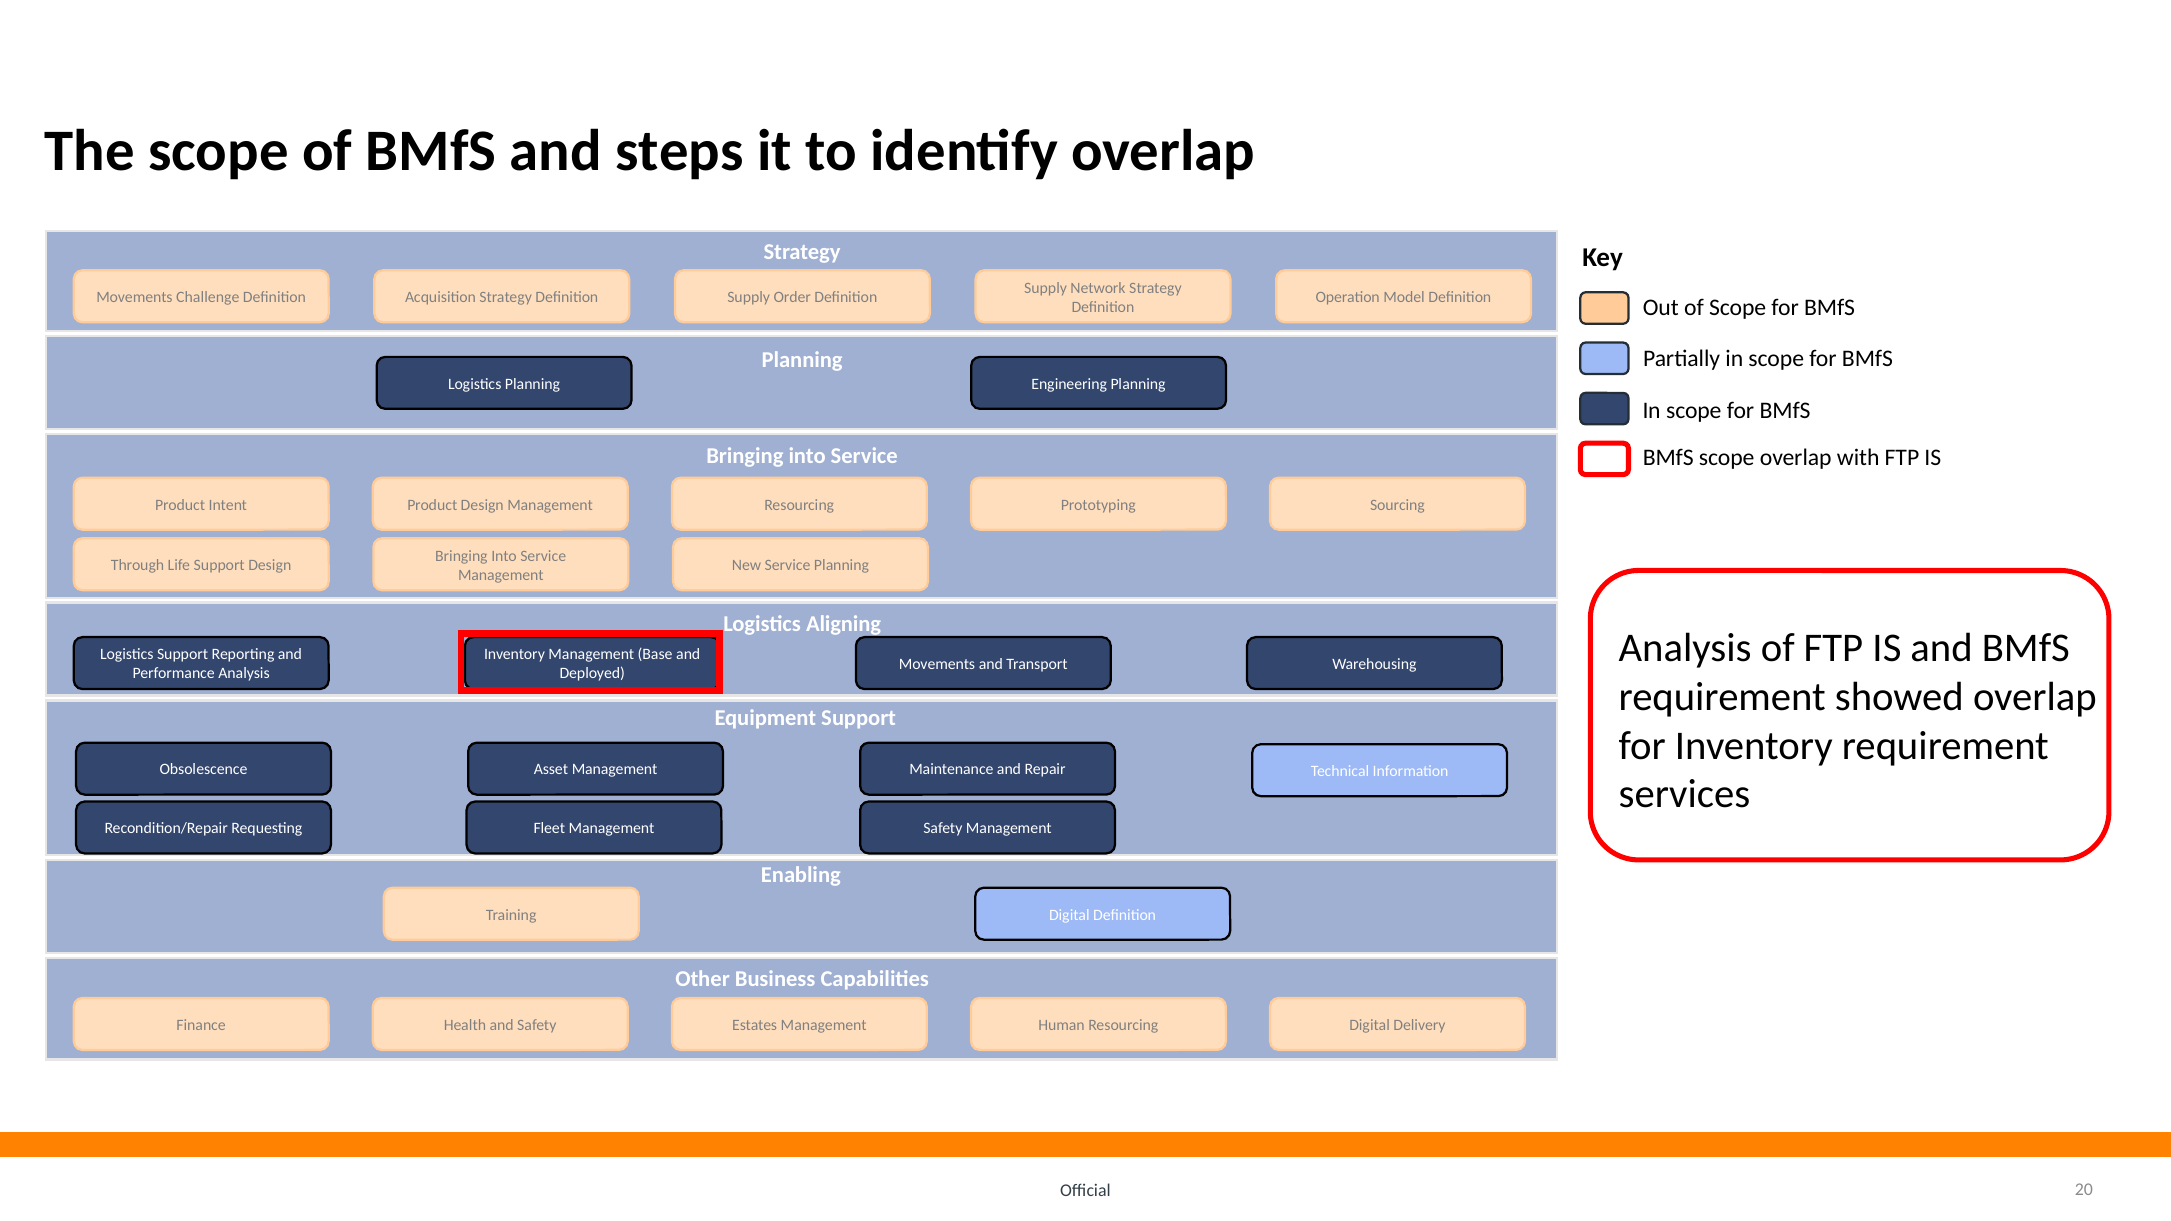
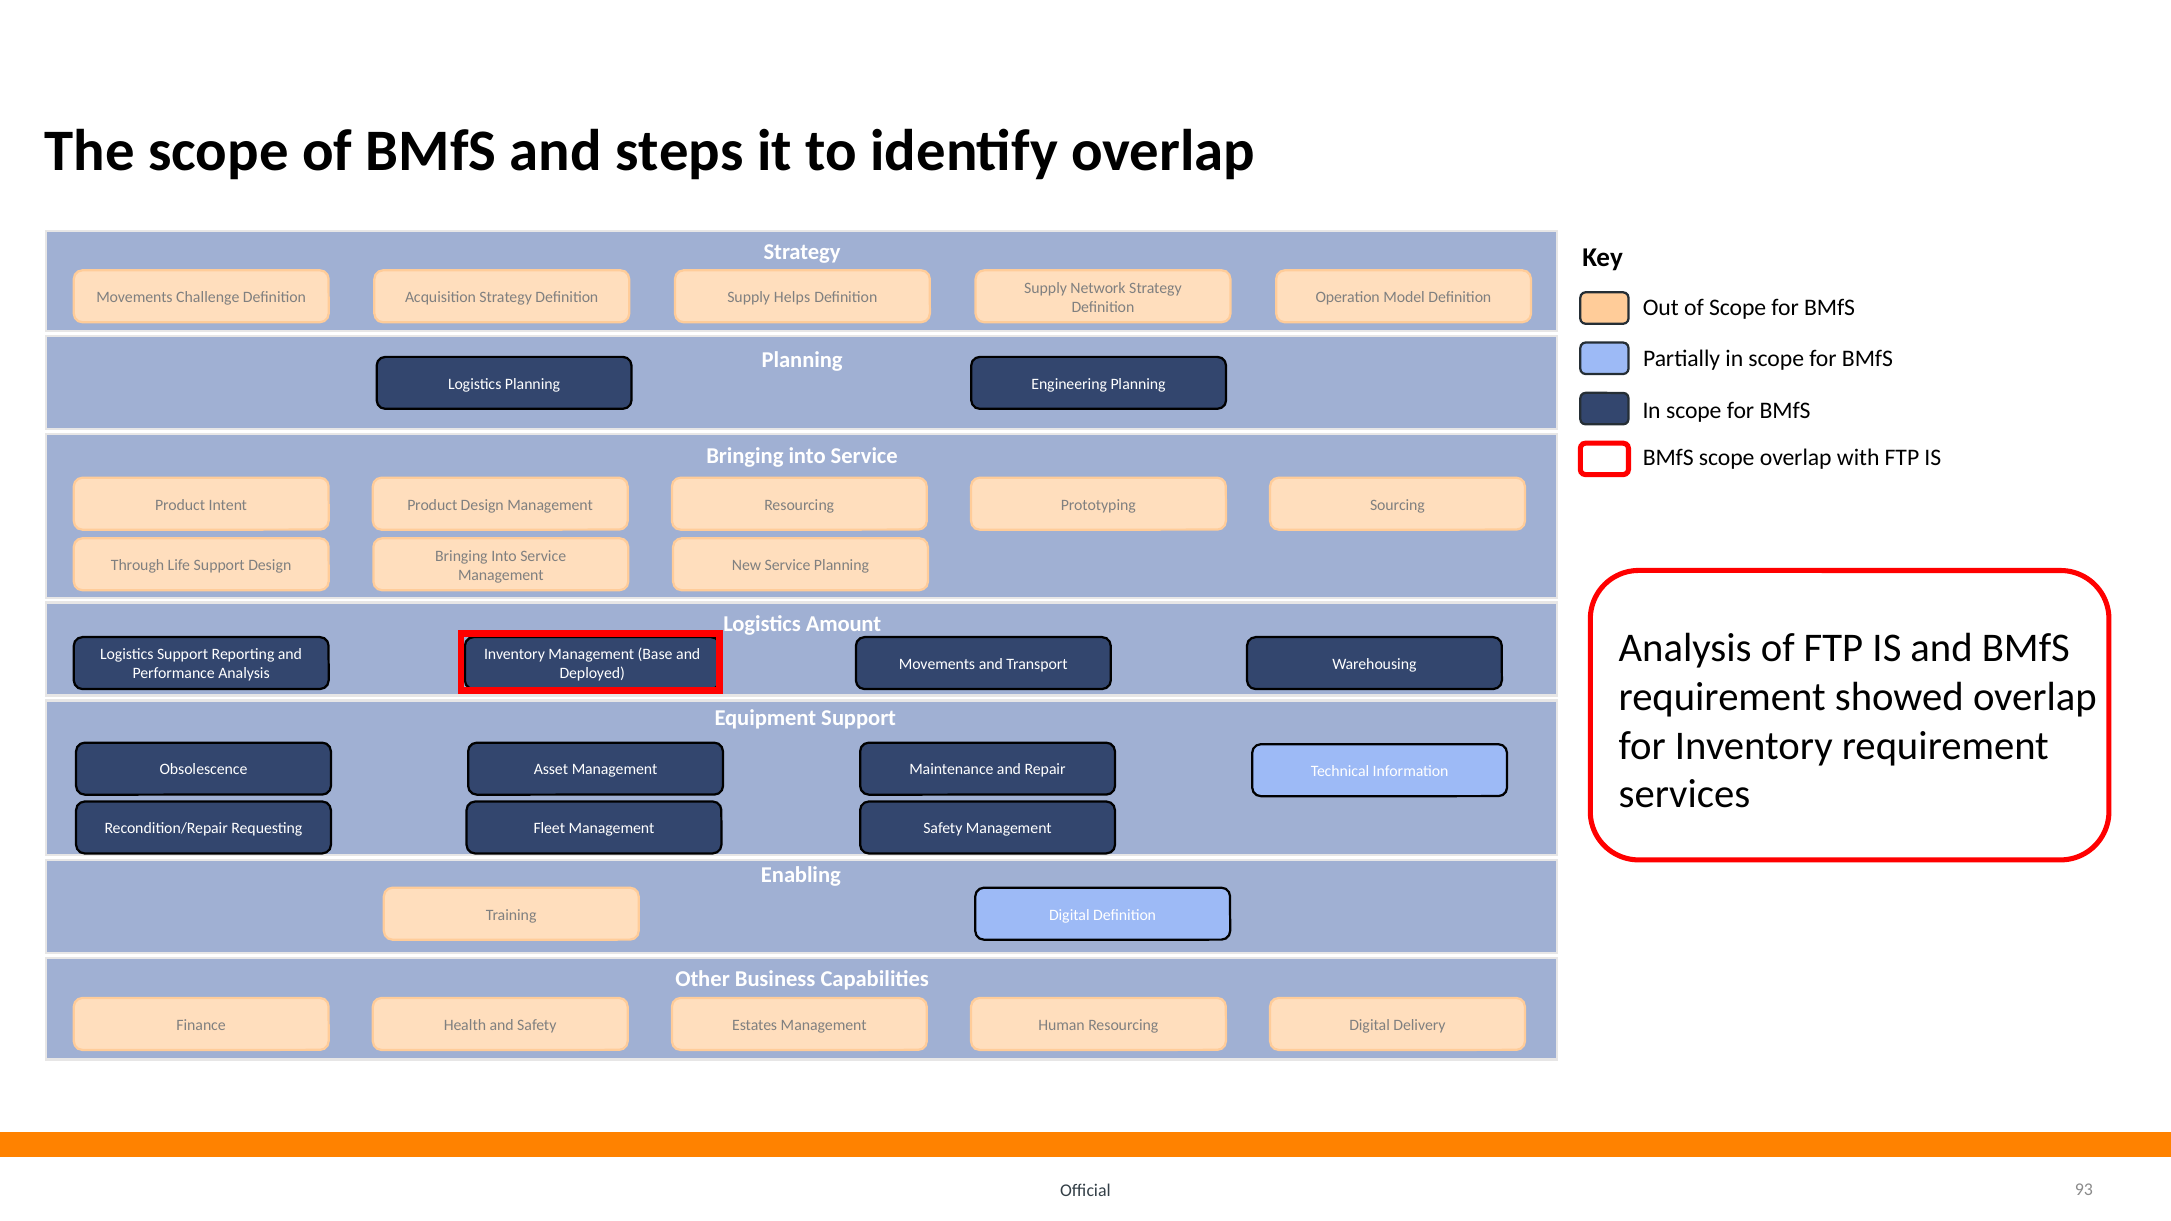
Order: Order -> Helps (792, 297)
Aligning: Aligning -> Amount (844, 624)
20: 20 -> 93 (2084, 1190)
